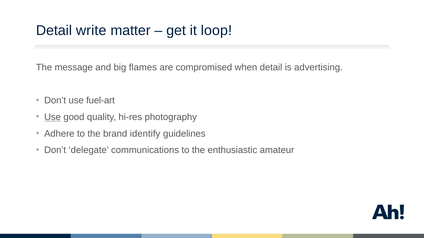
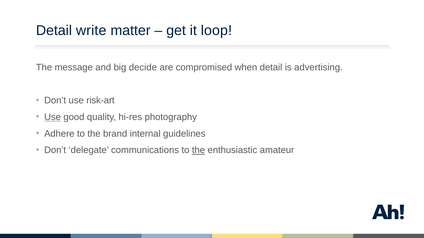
flames: flames -> decide (143, 68)
fuel-art: fuel-art -> risk-art (100, 101)
identify: identify -> internal (145, 134)
the underline: none -> present (199, 151)
